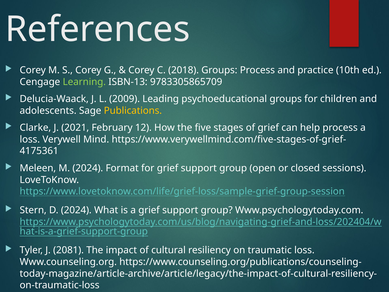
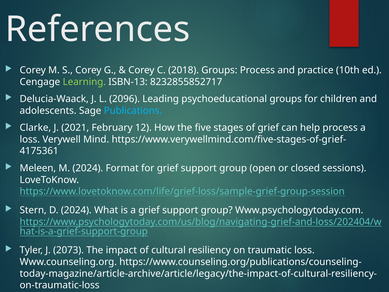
9783305865709: 9783305865709 -> 8232855852717 (186, 82)
2009: 2009 -> 2096 (125, 99)
Publications colour: yellow -> light blue (133, 110)
2081: 2081 -> 2073 (68, 250)
